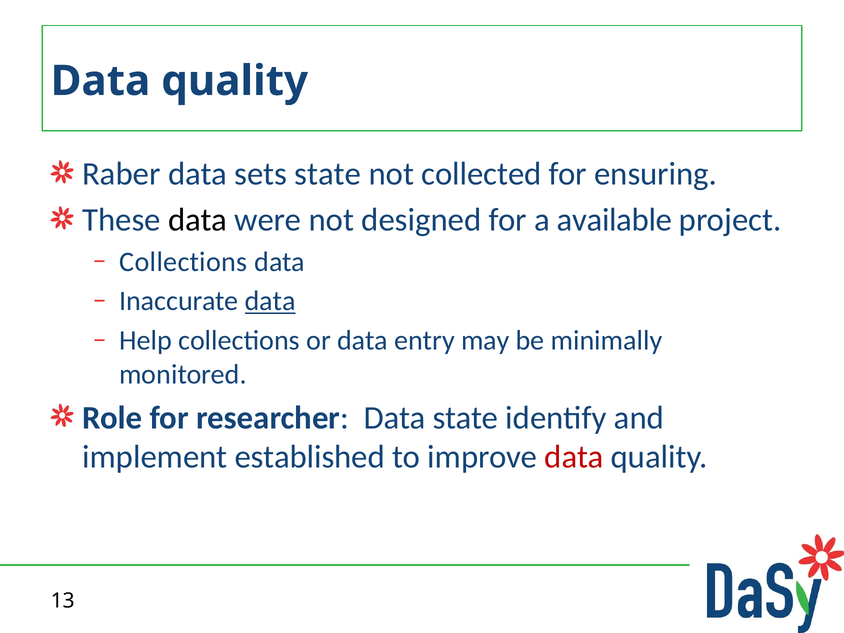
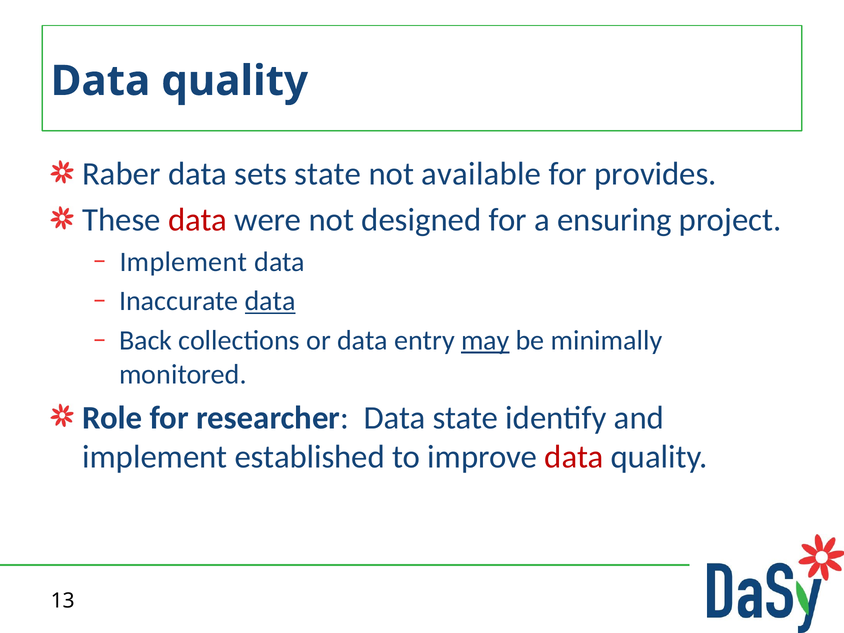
collected: collected -> available (481, 174)
ensuring: ensuring -> provides (655, 174)
data colour: black -> red (198, 220)
available: available -> ensuring (614, 220)
Collections: Collections -> Implement (183, 262)
Help: Help -> Back (146, 340)
may underline: none -> present (485, 340)
